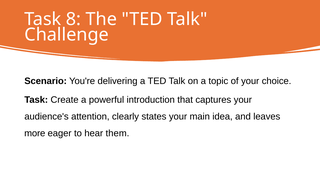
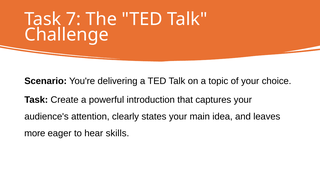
8: 8 -> 7 (73, 19)
them: them -> skills (117, 133)
